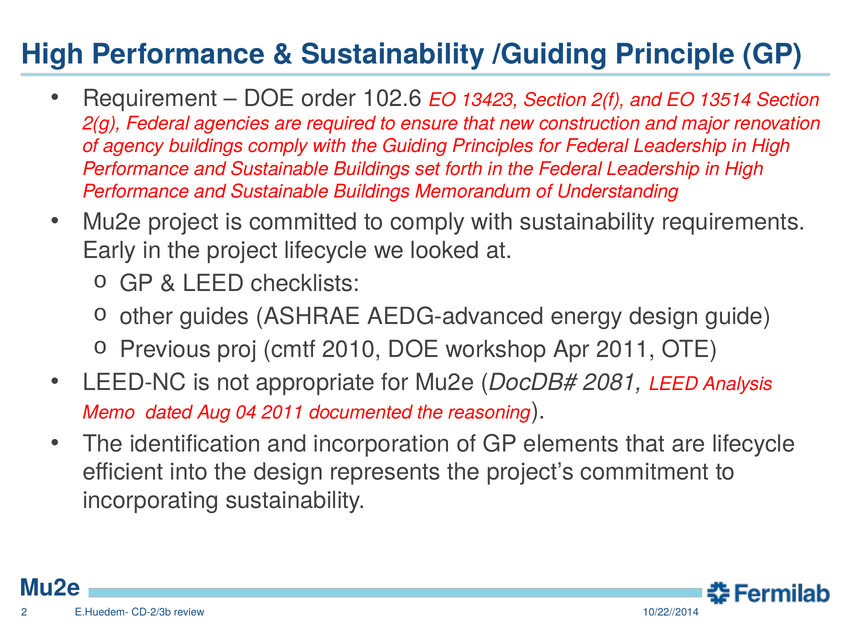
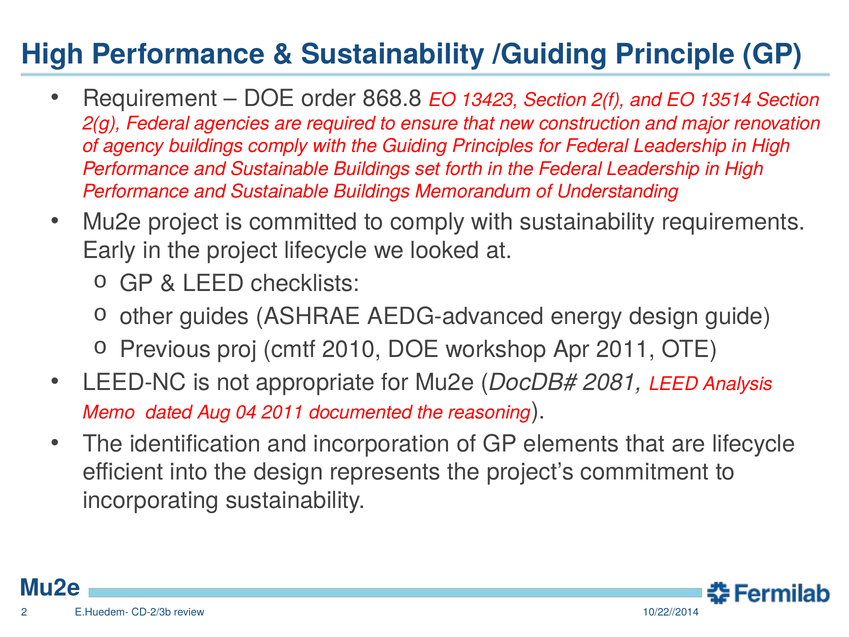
102.6: 102.6 -> 868.8 (392, 98)
